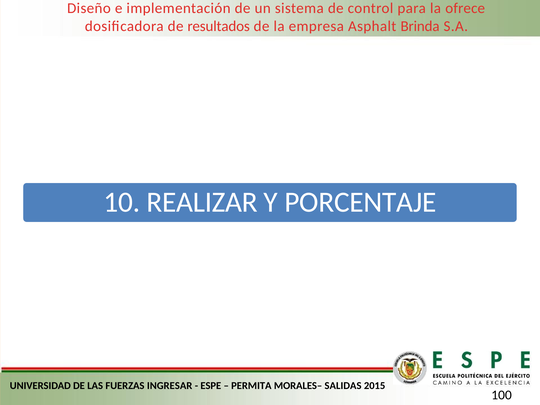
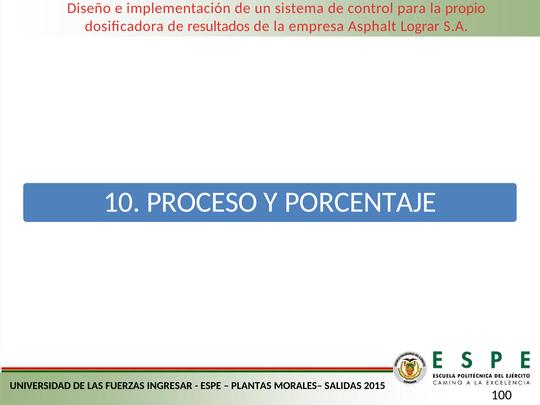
ofrece: ofrece -> propio (465, 8)
Brinda: Brinda -> Lograr (420, 26)
REALIZAR: REALIZAR -> PROCESO (202, 202)
PERMITA: PERMITA -> PLANTAS (251, 386)
